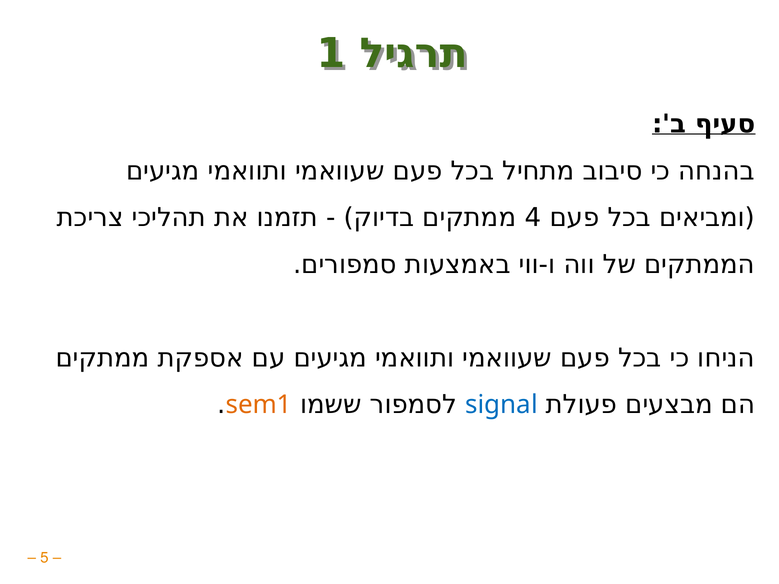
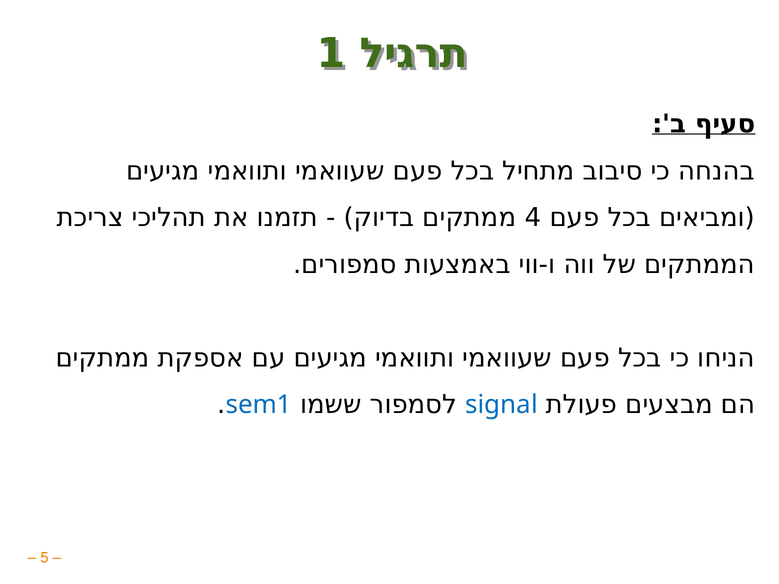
sem1 colour: orange -> blue (259, 405)
